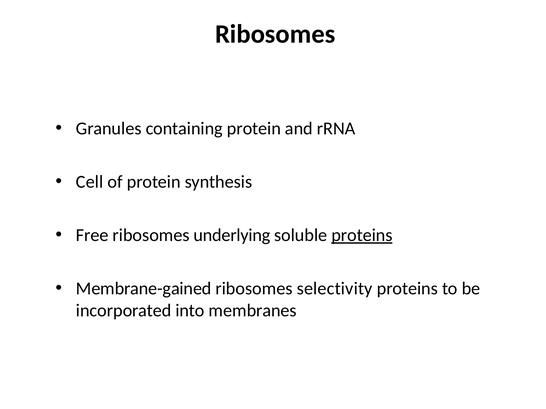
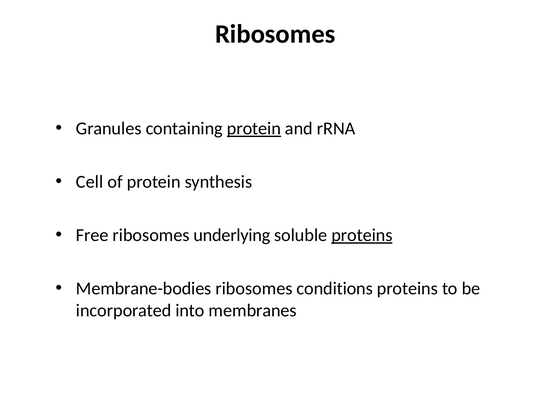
protein underline: none -> present (254, 129)
Membrane-gained: Membrane-gained -> Membrane-bodies (144, 289)
selectivity: selectivity -> conditions (335, 289)
